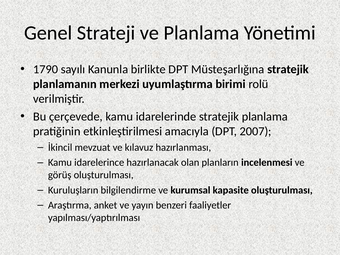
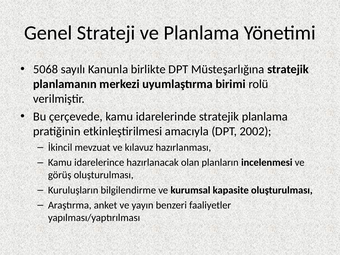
1790: 1790 -> 5068 (46, 69)
2007: 2007 -> 2002 (256, 131)
